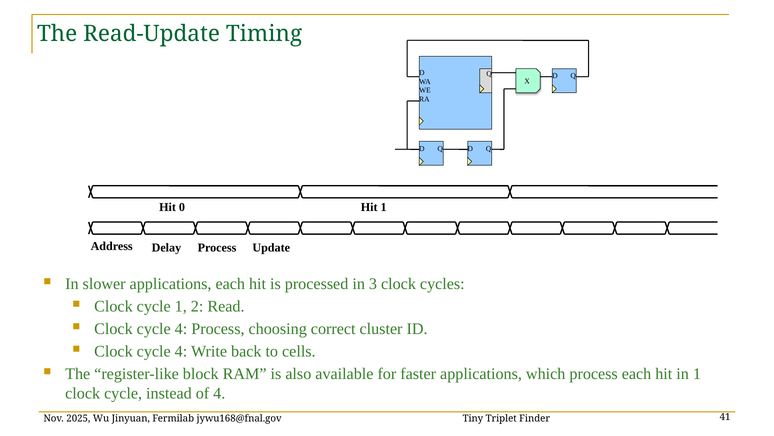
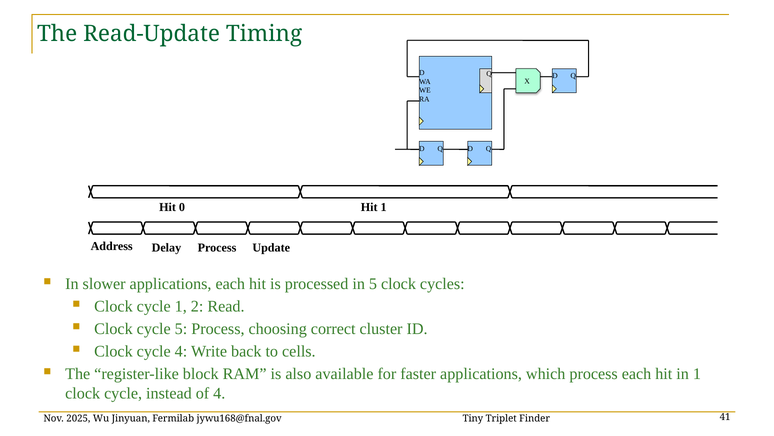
in 3: 3 -> 5 (373, 283)
4: 4 -> 5 (181, 328)
